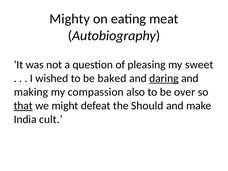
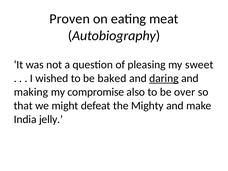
Mighty: Mighty -> Proven (70, 19)
compassion: compassion -> compromise (96, 92)
that underline: present -> none (23, 106)
Should: Should -> Mighty (147, 106)
cult: cult -> jelly (51, 119)
